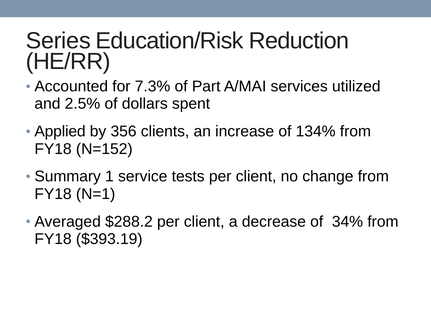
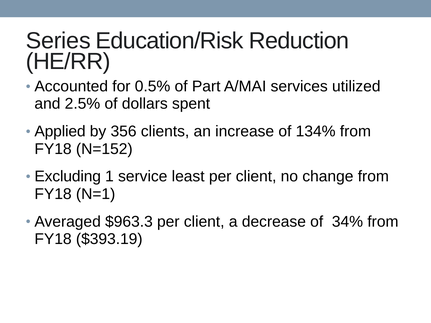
7.3%: 7.3% -> 0.5% (153, 87)
Summary: Summary -> Excluding (68, 177)
tests: tests -> least (188, 177)
$288.2: $288.2 -> $963.3 (129, 222)
